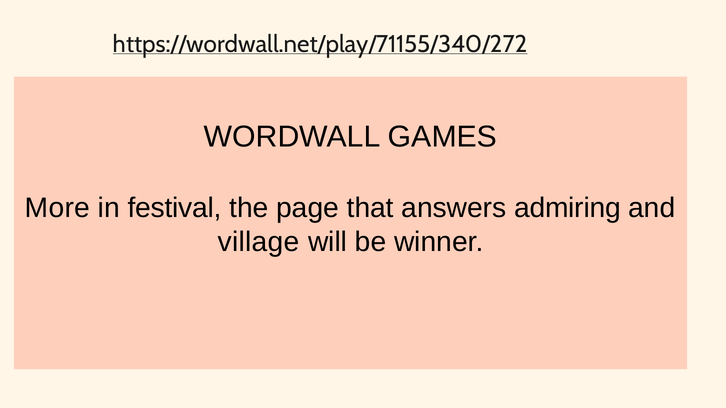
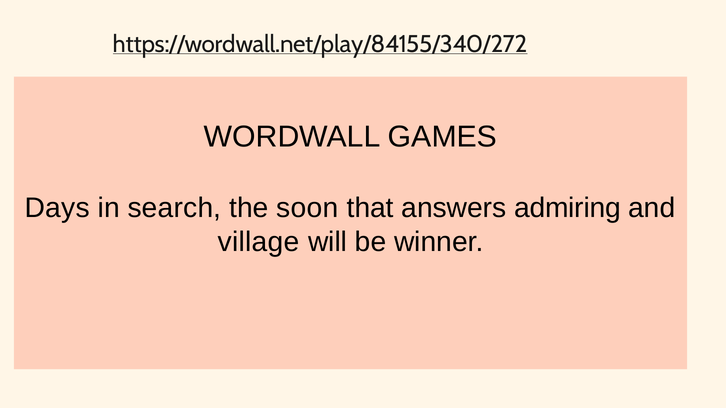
https://wordwall.net/play/71155/340/272: https://wordwall.net/play/71155/340/272 -> https://wordwall.net/play/84155/340/272 (320, 44)
More: More -> Days (57, 208)
festival: festival -> search (174, 208)
page: page -> soon (307, 208)
